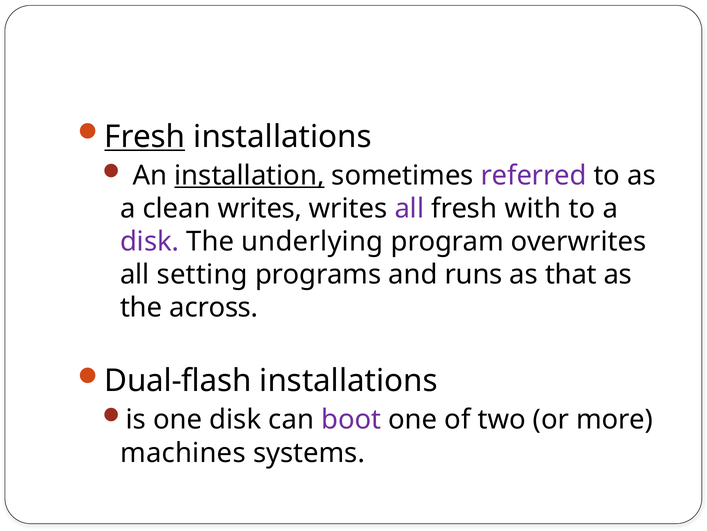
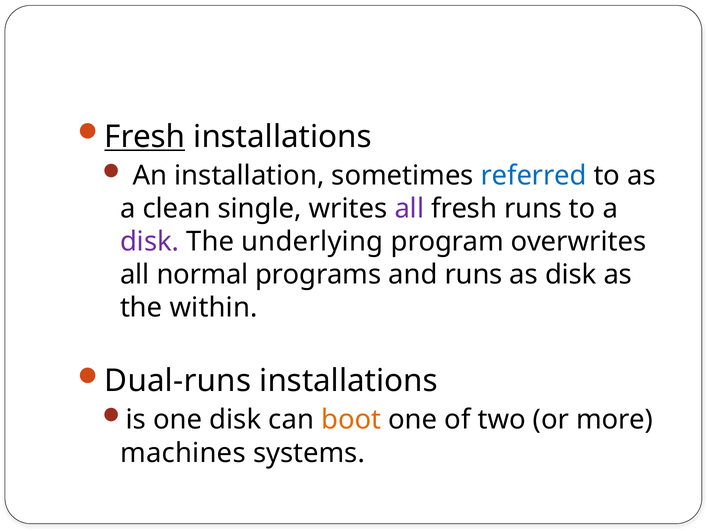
installation underline: present -> none (249, 175)
referred colour: purple -> blue (534, 175)
clean writes: writes -> single (260, 208)
fresh with: with -> runs (533, 208)
setting: setting -> normal (203, 274)
as that: that -> disk (571, 274)
across: across -> within (214, 307)
Dual-flash: Dual-flash -> Dual-runs (178, 381)
boot colour: purple -> orange (351, 419)
